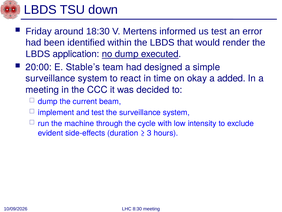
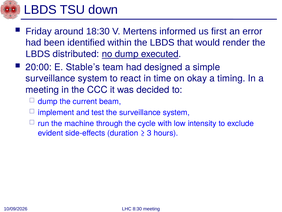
us test: test -> first (219, 31)
application: application -> distributed (76, 54)
added: added -> timing (231, 78)
